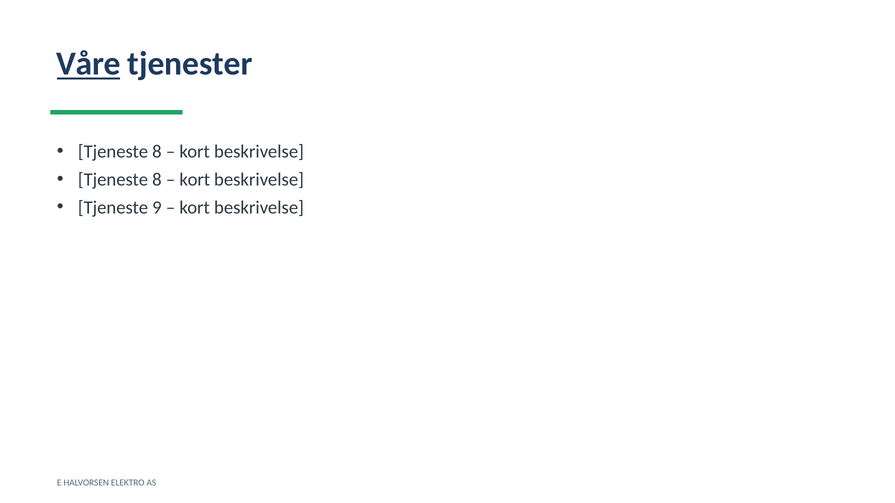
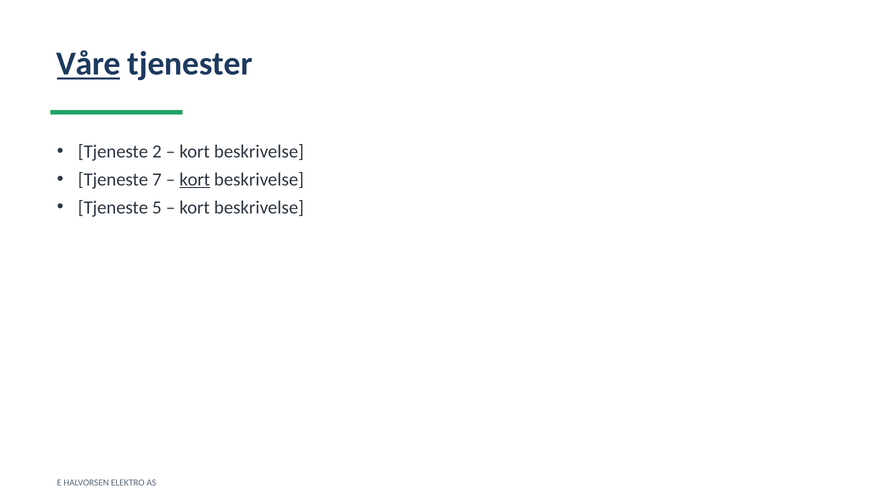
8: 8 -> 2 (157, 152)
8: 8 -> 7 (157, 180)
kort underline: none -> present (195, 180)
9: 9 -> 5 (157, 208)
